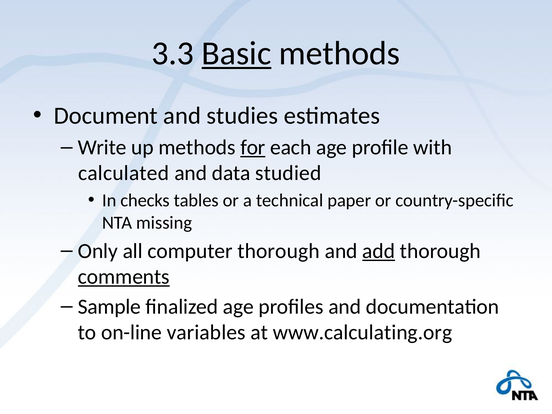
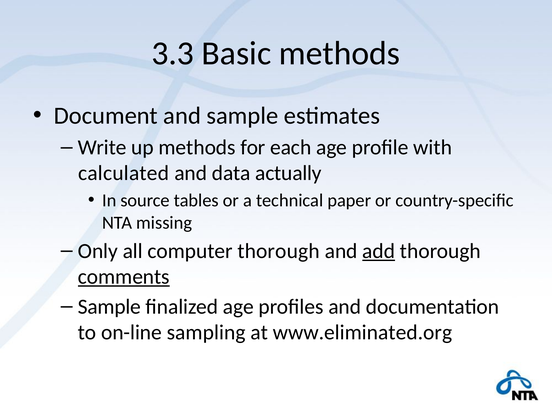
Basic underline: present -> none (236, 53)
and studies: studies -> sample (242, 116)
for underline: present -> none (253, 147)
studied: studied -> actually (288, 173)
checks: checks -> source (145, 201)
variables: variables -> sampling (206, 332)
www.calculating.org: www.calculating.org -> www.eliminated.org (362, 332)
